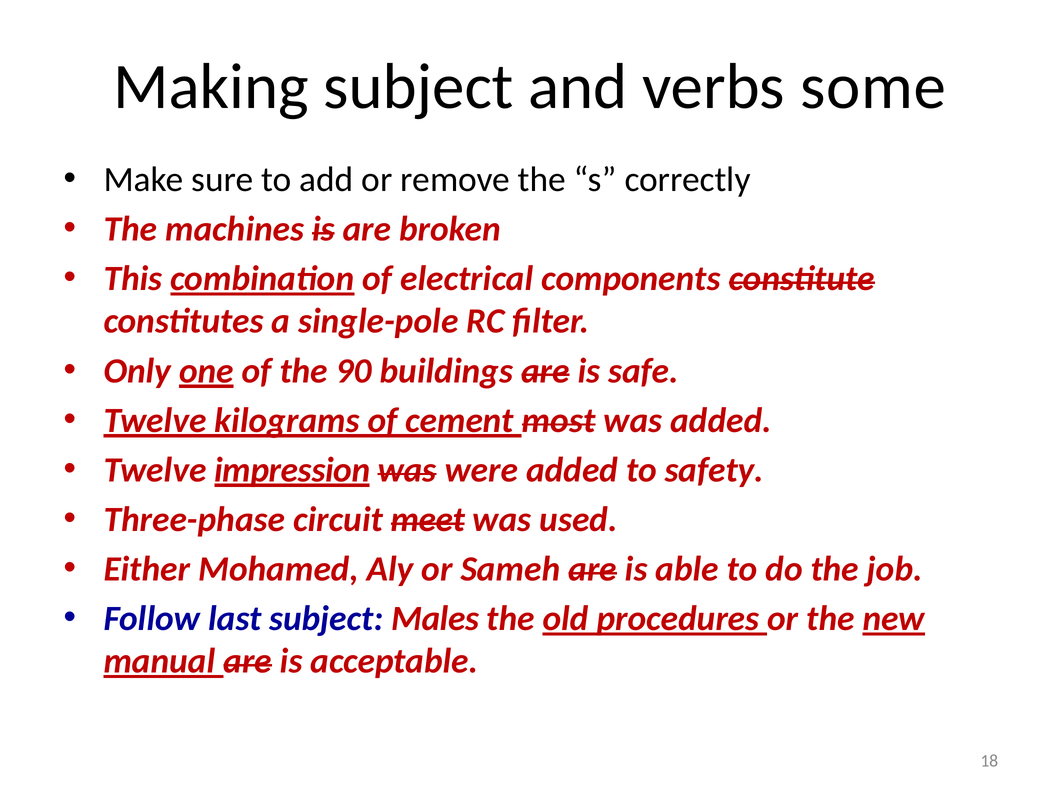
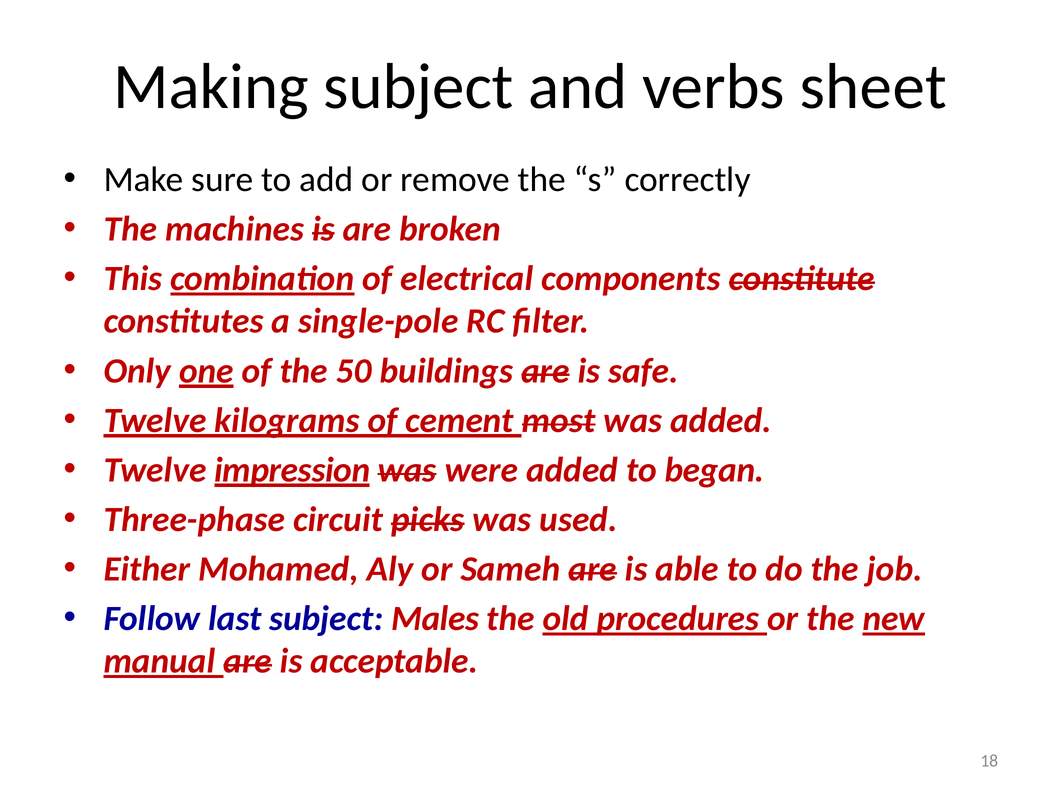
some: some -> sheet (873, 87)
90: 90 -> 50 (354, 371)
safety: safety -> began (714, 470)
meet: meet -> picks (428, 519)
